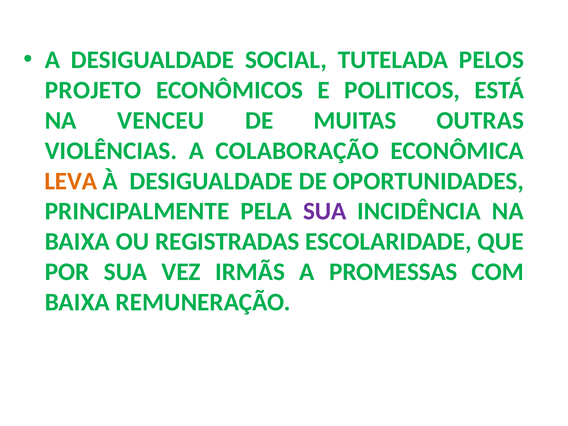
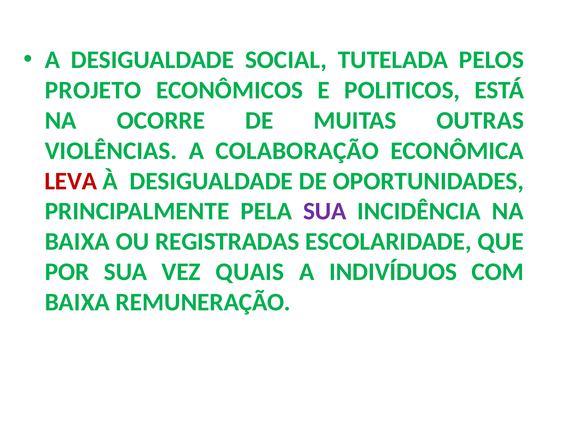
VENCEU: VENCEU -> OCORRE (161, 120)
LEVA colour: orange -> red (71, 181)
IRMÃS: IRMÃS -> QUAIS (250, 272)
PROMESSAS: PROMESSAS -> INDIVÍDUOS (393, 272)
